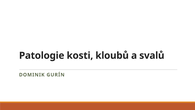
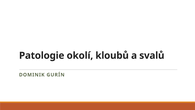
kosti: kosti -> okolí (80, 55)
